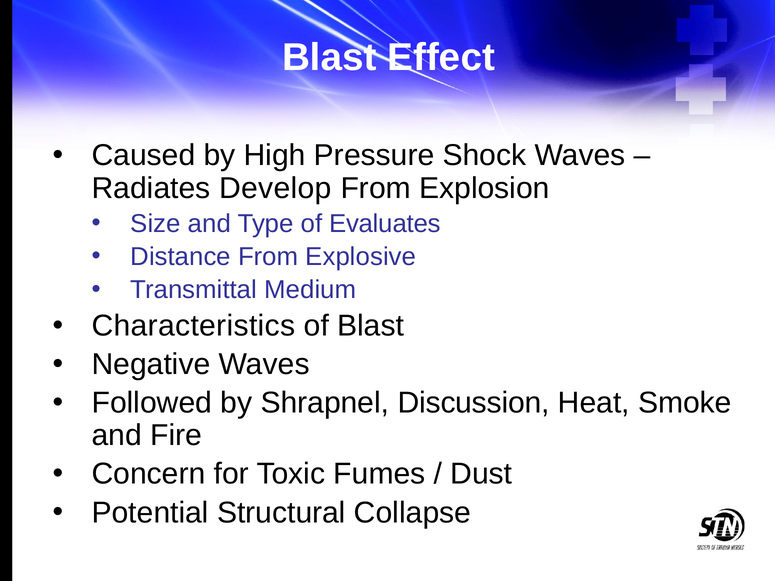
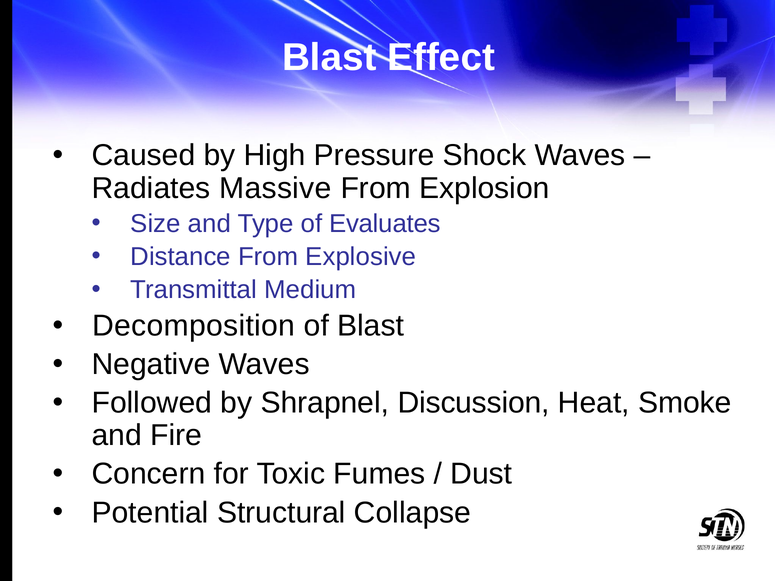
Develop: Develop -> Massive (275, 188)
Characteristics: Characteristics -> Decomposition (194, 326)
